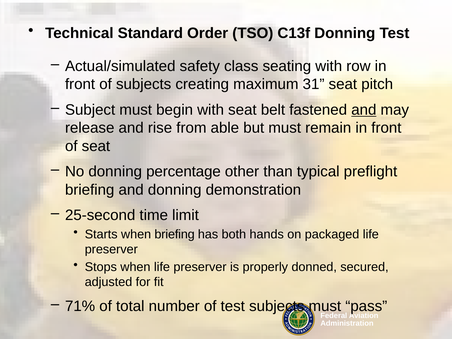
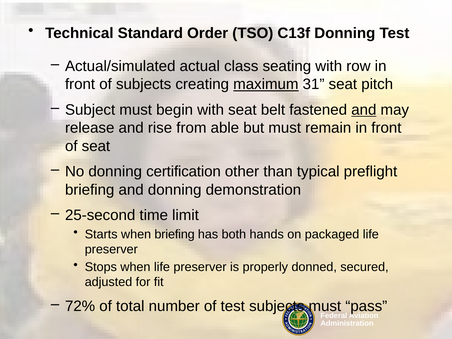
safety: safety -> actual (200, 66)
maximum underline: none -> present (266, 84)
percentage: percentage -> certification (184, 172)
71%: 71% -> 72% (80, 306)
